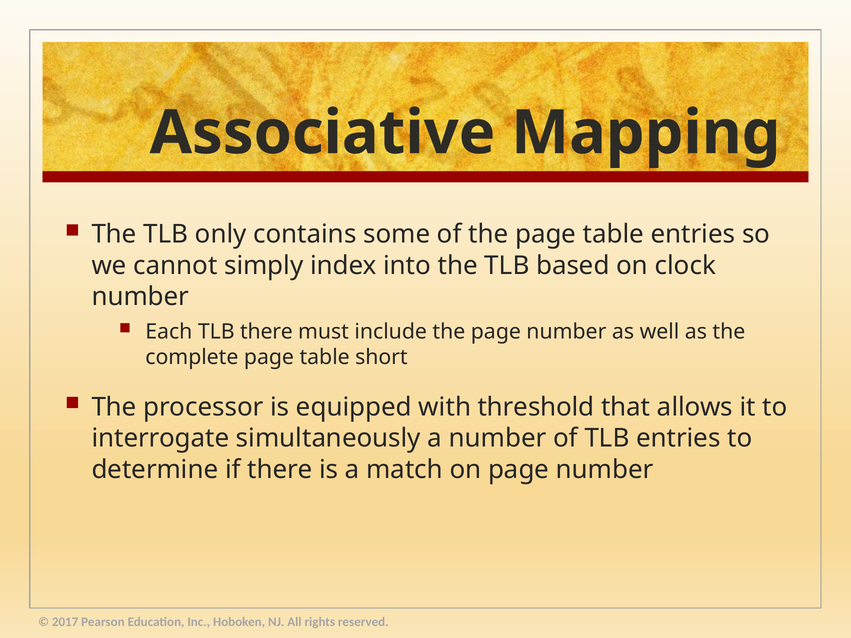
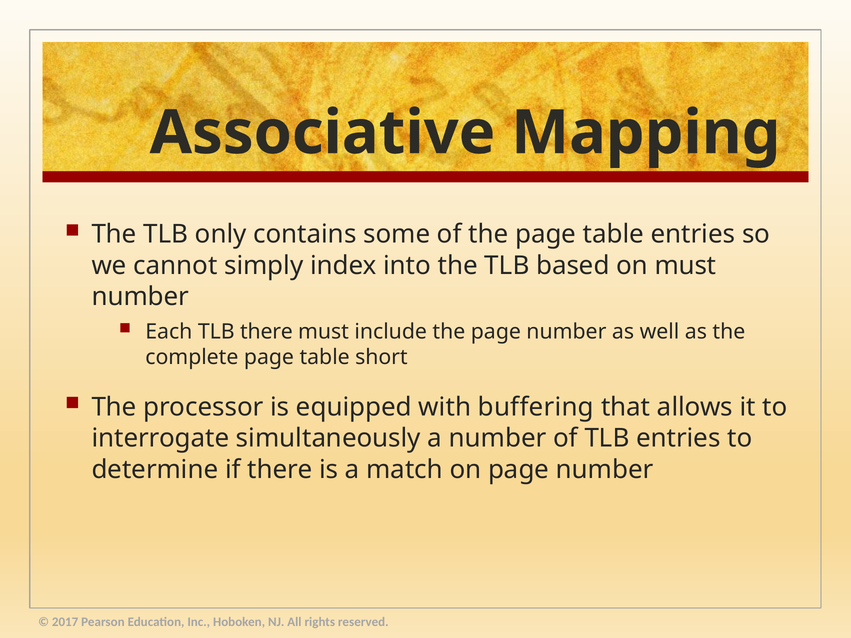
on clock: clock -> must (685, 266)
threshold: threshold -> buffering (536, 407)
